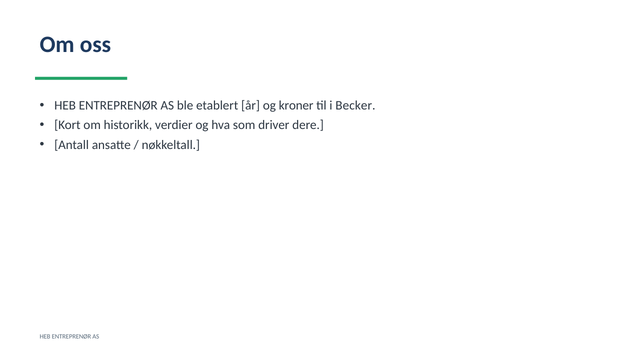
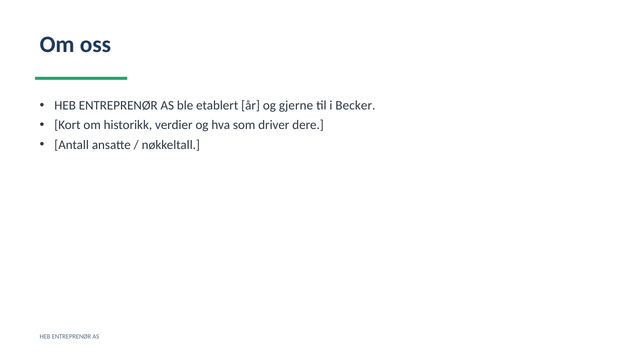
kroner: kroner -> gjerne (296, 106)
